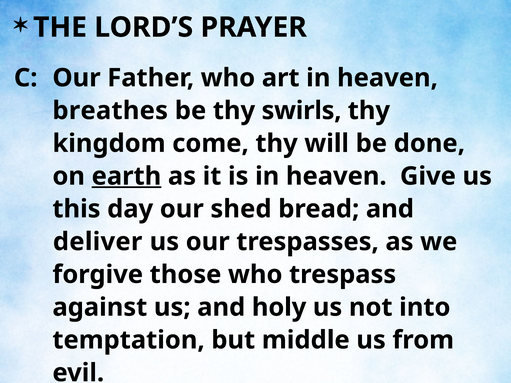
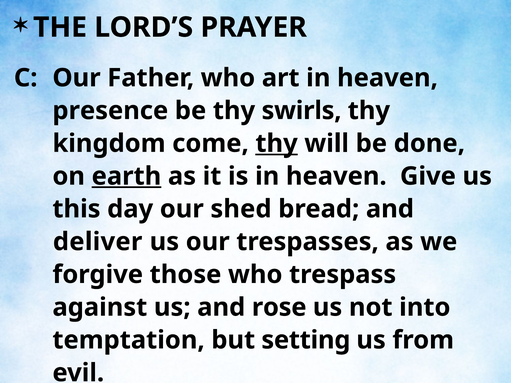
breathes: breathes -> presence (110, 111)
thy underline: none -> present (277, 144)
holy: holy -> rose (279, 307)
middle: middle -> setting (306, 340)
